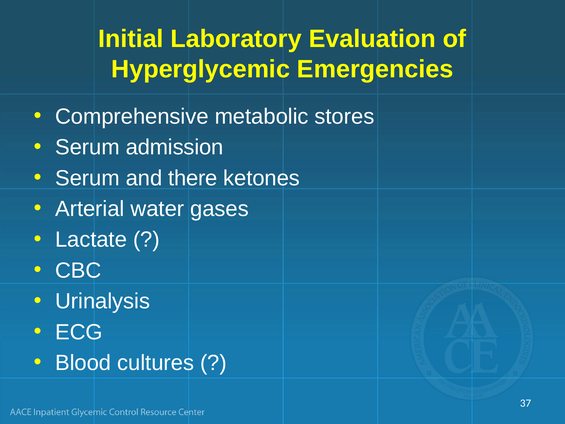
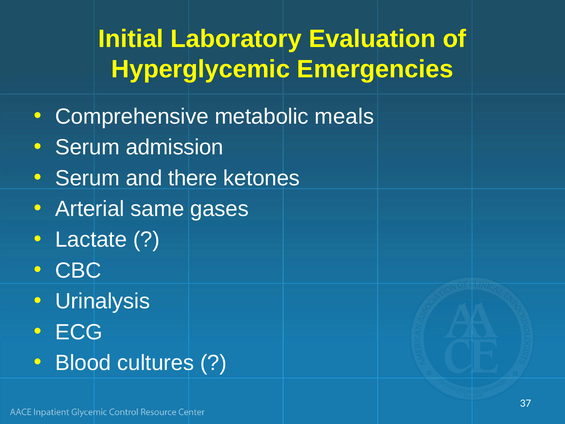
stores: stores -> meals (344, 116)
water: water -> same (157, 209)
